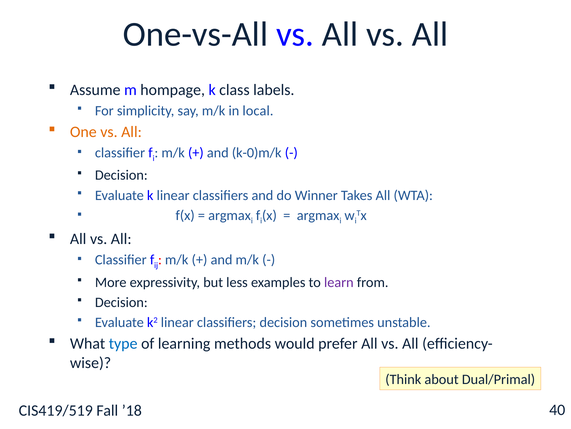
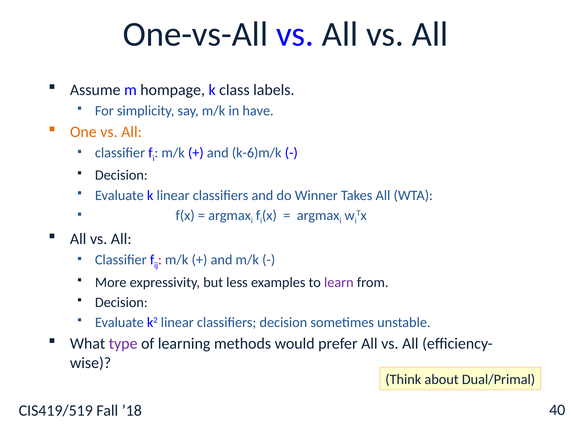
local: local -> have (258, 110)
k-0)m/k: k-0)m/k -> k-6)m/k (257, 153)
type colour: blue -> purple (123, 343)
